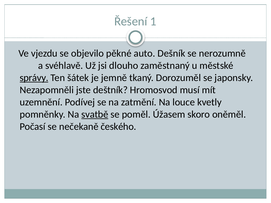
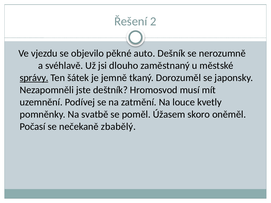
1: 1 -> 2 (153, 21)
svatbě underline: present -> none (95, 114)
českého: českého -> zbabělý (118, 127)
